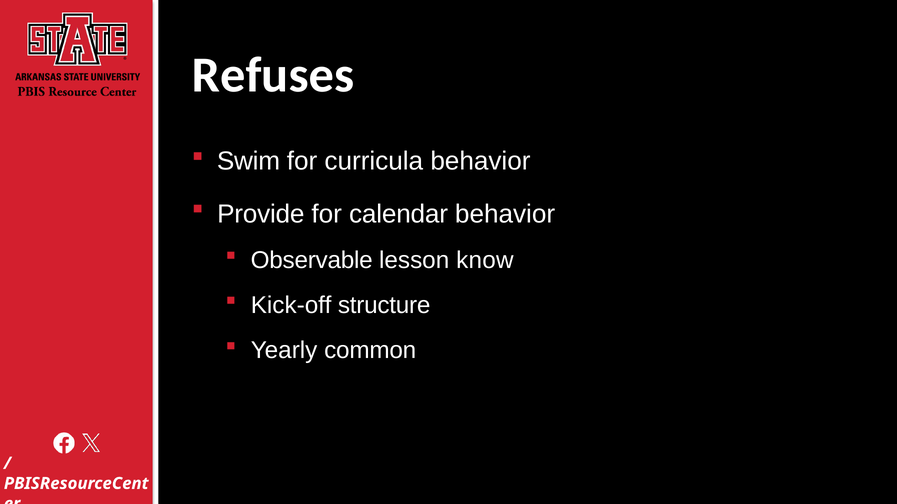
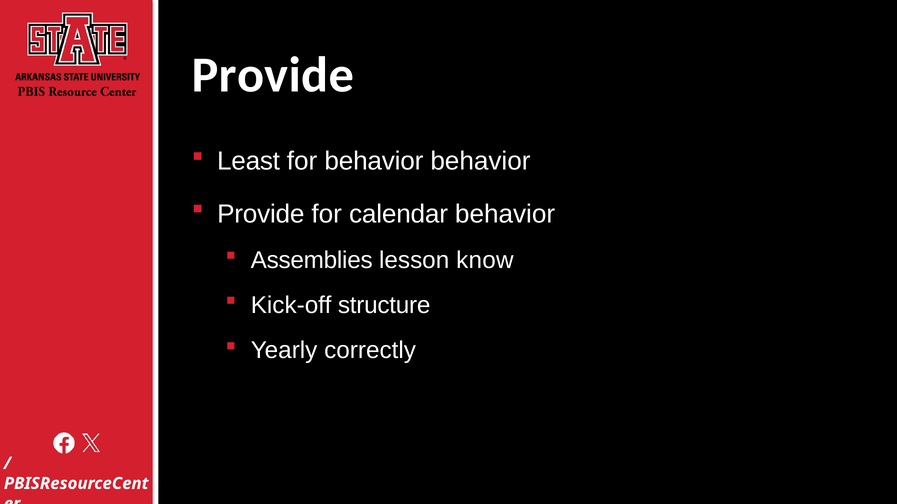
Refuses: Refuses -> Provide (273, 75)
Swim: Swim -> Least (249, 161)
for curricula: curricula -> behavior (374, 161)
Observable: Observable -> Assemblies (312, 260)
common: common -> correctly (370, 351)
